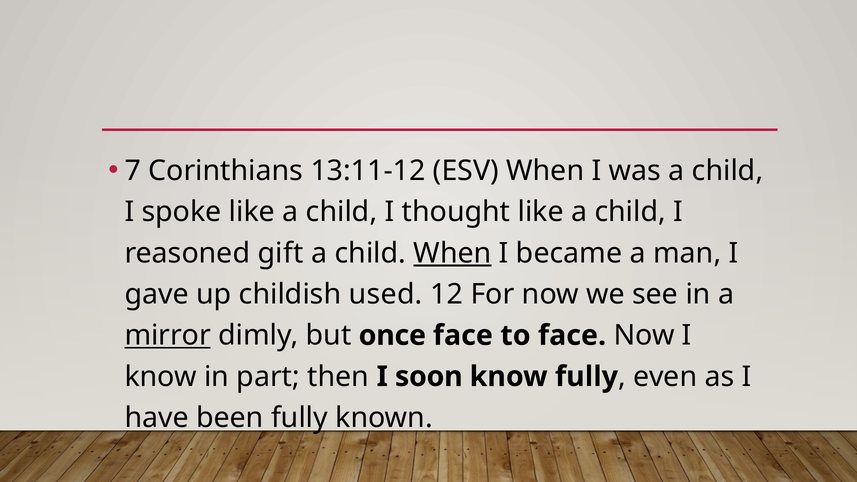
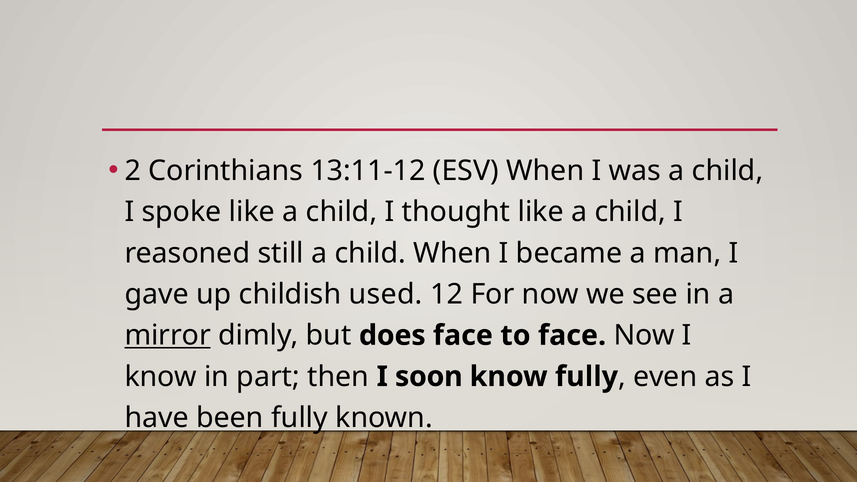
7: 7 -> 2 (133, 171)
gift: gift -> still (281, 253)
When underline: present -> none (452, 253)
once: once -> does (392, 335)
